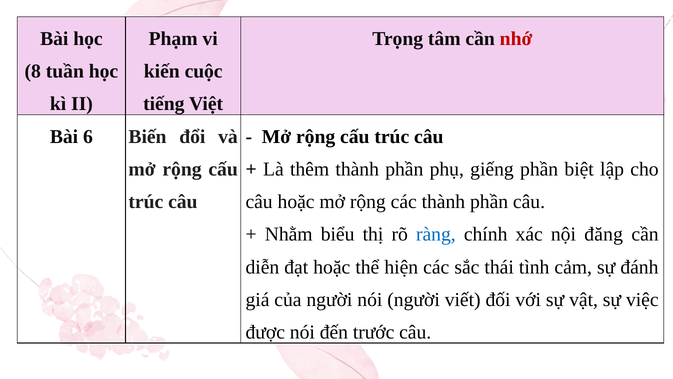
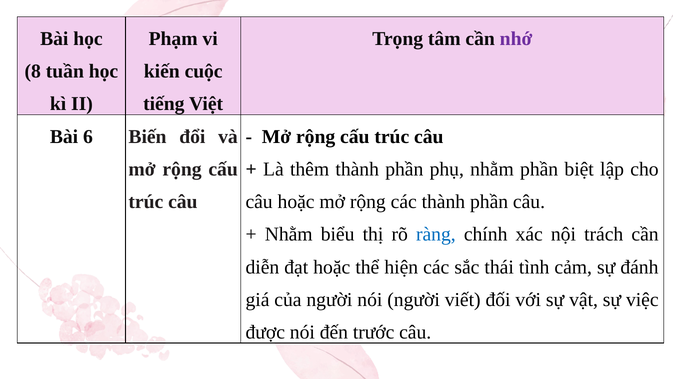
nhớ colour: red -> purple (516, 39)
phụ giếng: giếng -> nhằm (492, 169)
đăng: đăng -> trách (604, 234)
